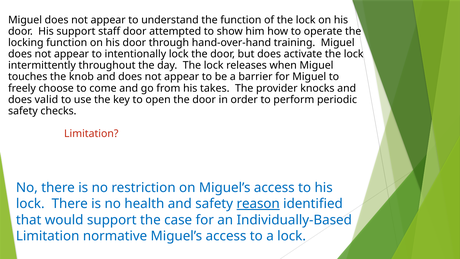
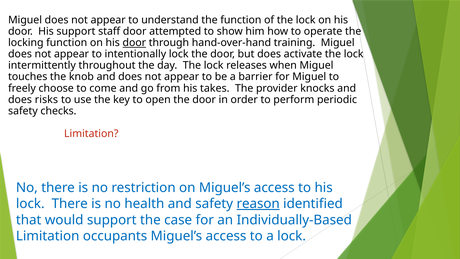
door underline: none -> present (134, 43)
valid: valid -> risks (46, 100)
normative: normative -> occupants (115, 236)
